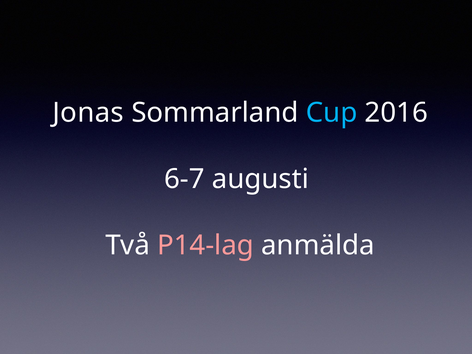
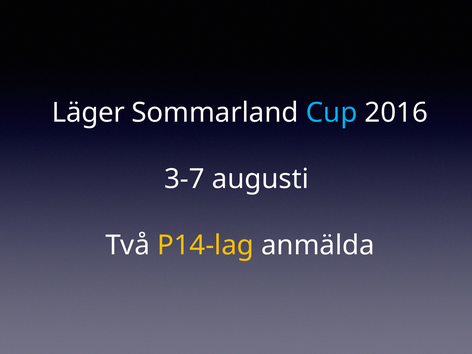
Jonas: Jonas -> Läger (88, 113)
6-7: 6-7 -> 3-7 (184, 179)
P14-lag colour: pink -> yellow (206, 245)
